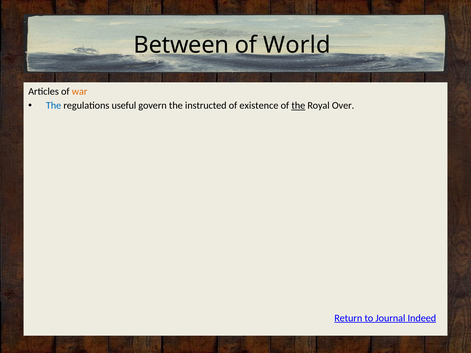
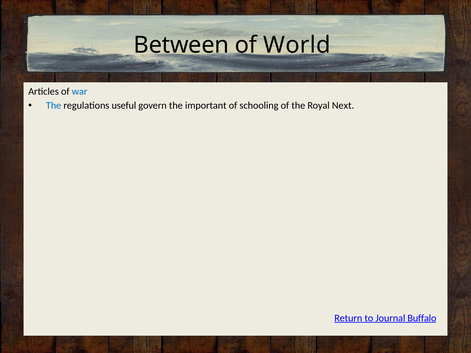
war colour: orange -> blue (80, 92)
instructed: instructed -> important (206, 106)
existence: existence -> schooling (259, 106)
the underline: present -> none (298, 106)
Over: Over -> Next (343, 106)
Indeed: Indeed -> Buffalo (422, 318)
